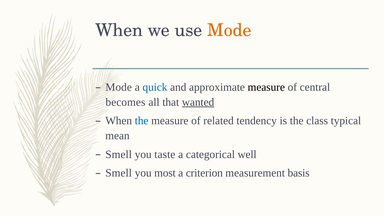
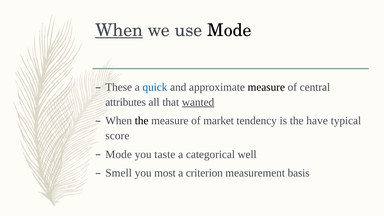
When underline: none -> present (119, 30)
Mode colour: orange -> black (229, 30)
Mode: Mode -> These (119, 87)
becomes: becomes -> attributes (126, 102)
the colour: blue -> black (142, 121)
related: related -> market (219, 121)
class: class -> have (317, 121)
mean: mean -> score (117, 136)
Smell: Smell -> Mode (119, 154)
